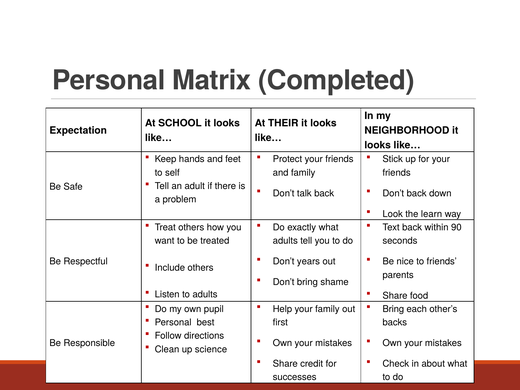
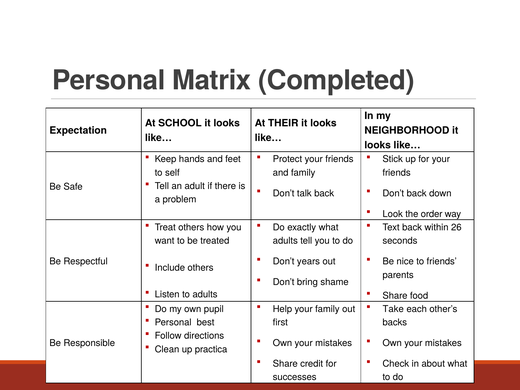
learn: learn -> order (432, 214)
90: 90 -> 26 (456, 227)
Bring: Bring -> Take (393, 309)
science: science -> practica (211, 349)
